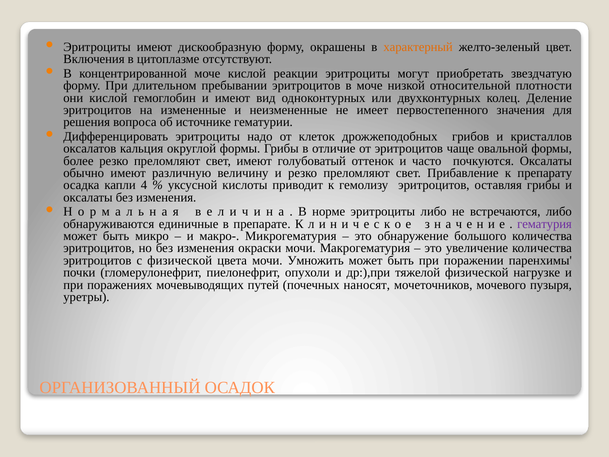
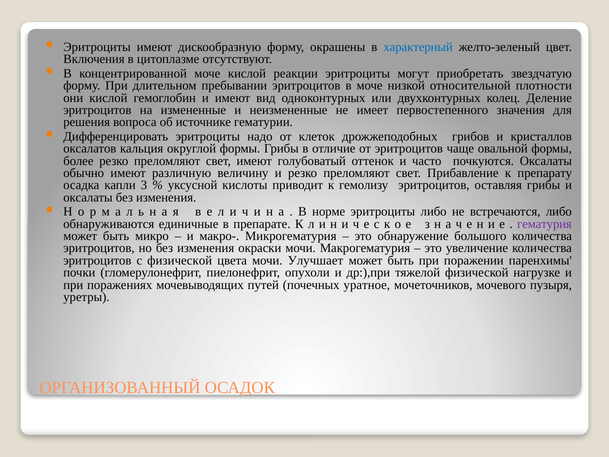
характерный colour: orange -> blue (418, 47)
4: 4 -> 3 (144, 185)
Умножить: Умножить -> Улучшает (316, 260)
наносят: наносят -> уратное (367, 285)
